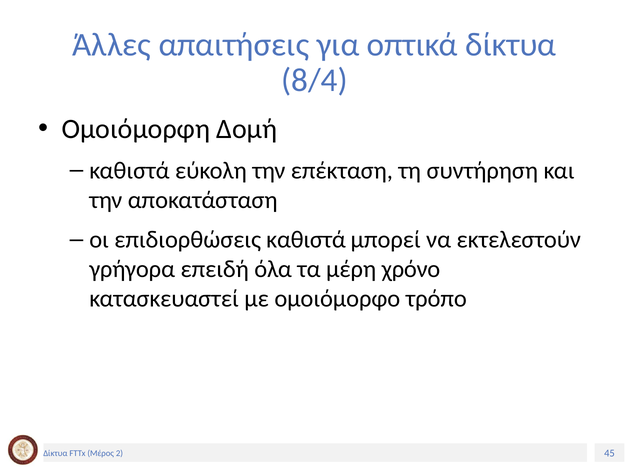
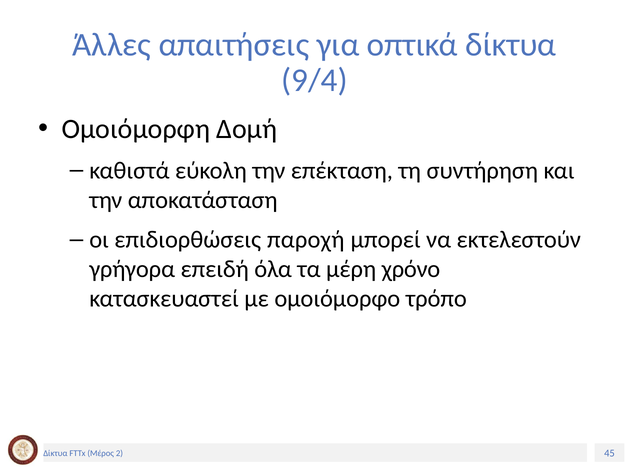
8/4: 8/4 -> 9/4 (314, 80)
επιδιορθώσεις καθιστά: καθιστά -> παροχή (306, 240)
